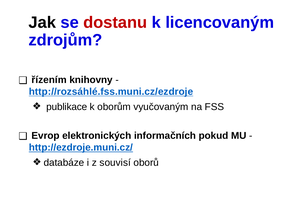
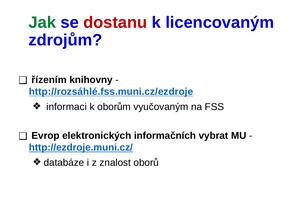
Jak colour: black -> green (42, 22)
publikace: publikace -> informaci (67, 107)
pokud: pokud -> vybrat (213, 136)
souvisí: souvisí -> znalost (115, 163)
